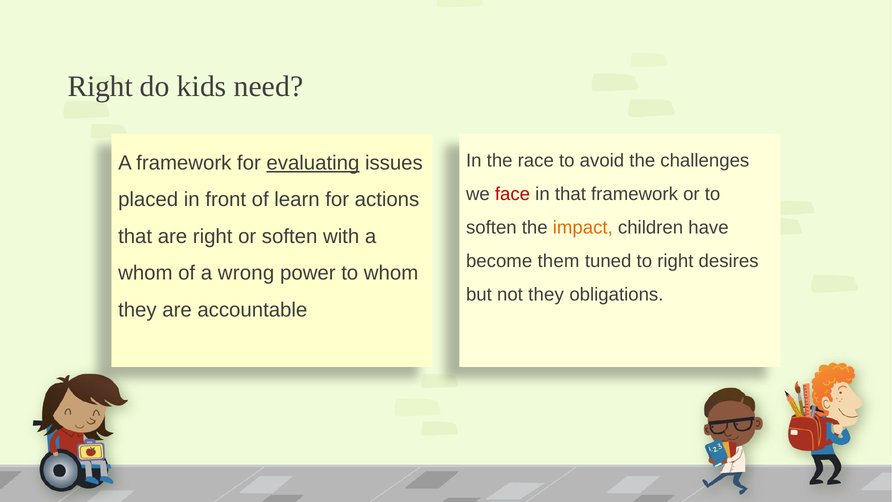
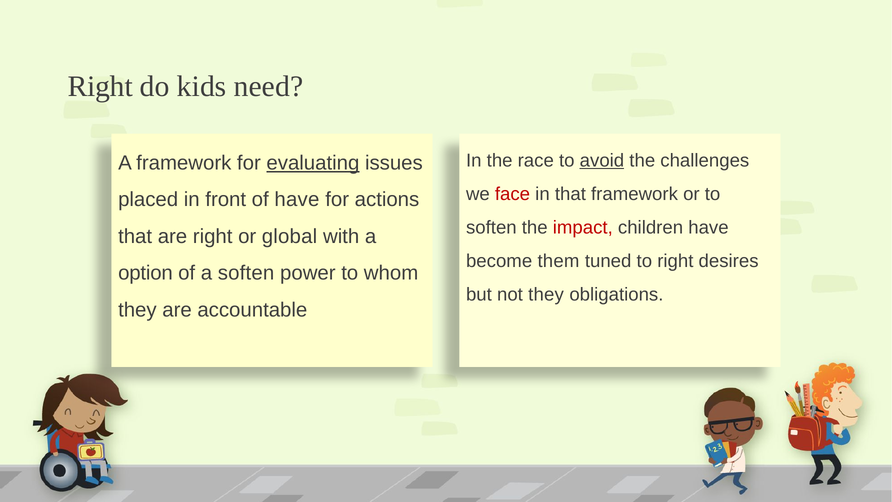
avoid underline: none -> present (602, 161)
of learn: learn -> have (297, 200)
impact colour: orange -> red (583, 227)
or soften: soften -> global (290, 236)
whom: whom -> option (145, 273)
a wrong: wrong -> soften (246, 273)
